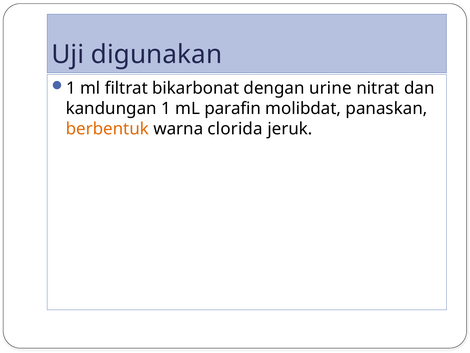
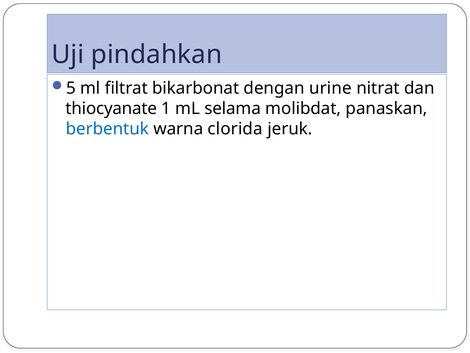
digunakan: digunakan -> pindahkan (157, 54)
1: 1 -> 5 (71, 88)
kandungan: kandungan -> thiocyanate (111, 108)
parafin: parafin -> selama (233, 108)
berbentuk colour: orange -> blue (107, 129)
